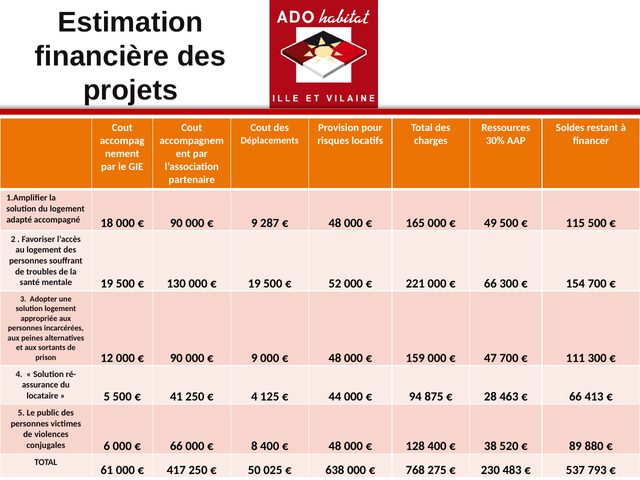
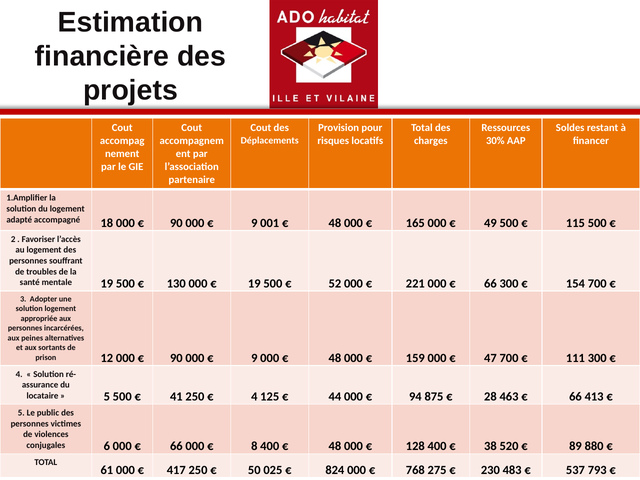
287: 287 -> 001 (270, 223)
638: 638 -> 824 (335, 470)
